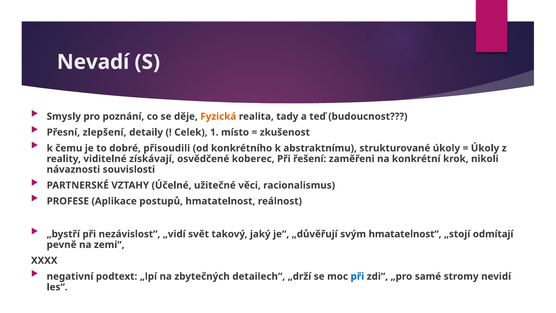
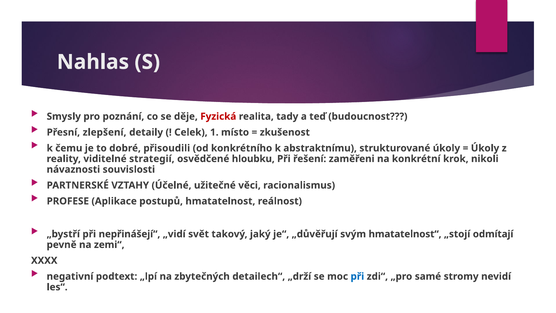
Nevadí: Nevadí -> Nahlas (93, 62)
Fyzická colour: orange -> red (218, 116)
získávají: získávají -> strategií (152, 159)
koberec: koberec -> hloubku (253, 159)
nezávislost“: nezávislost“ -> nepřinášejí“ (129, 234)
